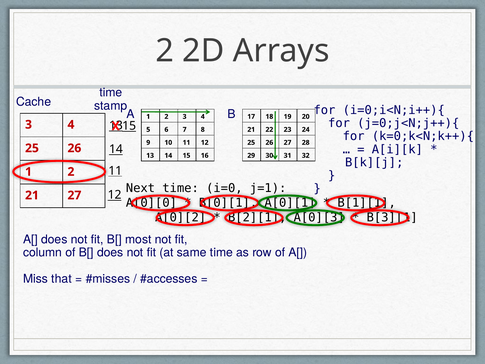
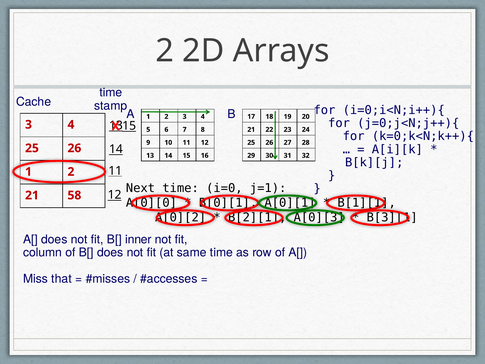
21 27: 27 -> 58 (74, 195)
most: most -> inner (138, 239)
